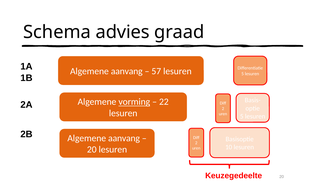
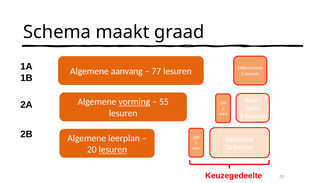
advies: advies -> maakt (123, 32)
57: 57 -> 77 (156, 71)
22: 22 -> 55 (164, 102)
aanvang: aanvang -> leerplan (124, 138)
lesuren underline: none -> present (113, 149)
